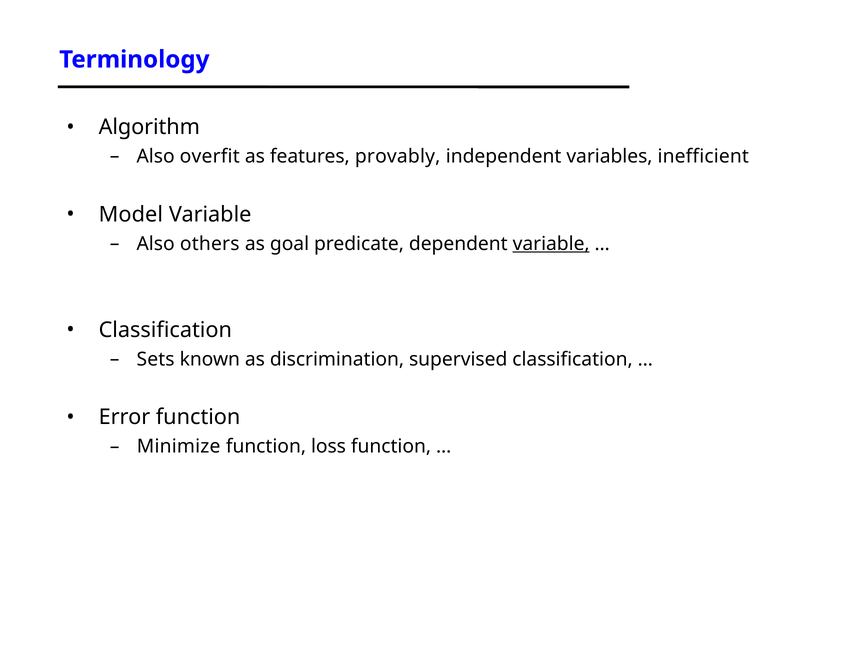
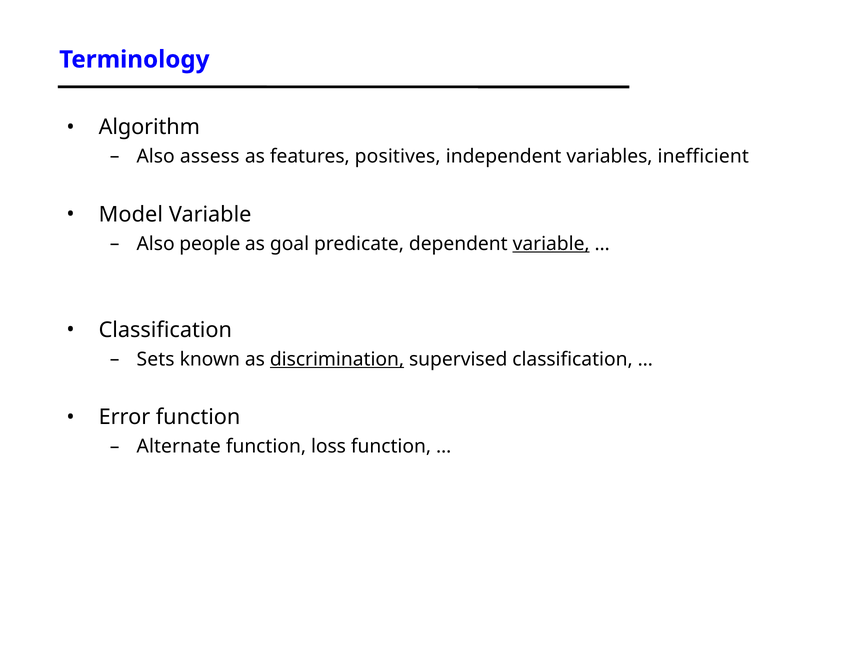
overfit: overfit -> assess (210, 156)
provably: provably -> positives (398, 156)
others: others -> people (210, 244)
discrimination underline: none -> present (337, 359)
Minimize: Minimize -> Alternate (179, 447)
